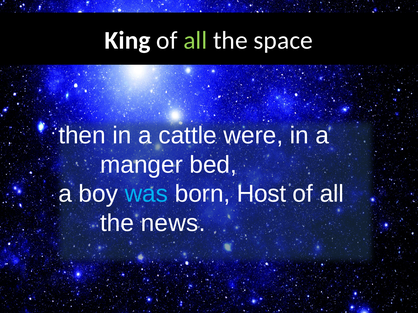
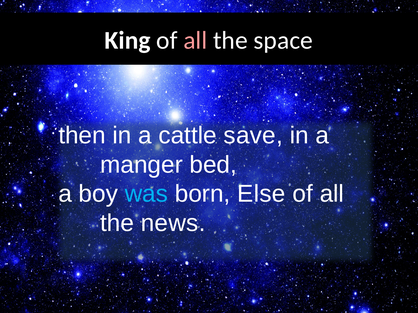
all colour: light green -> pink (195, 40)
were: were -> save (253, 136)
Host: Host -> Else (261, 194)
